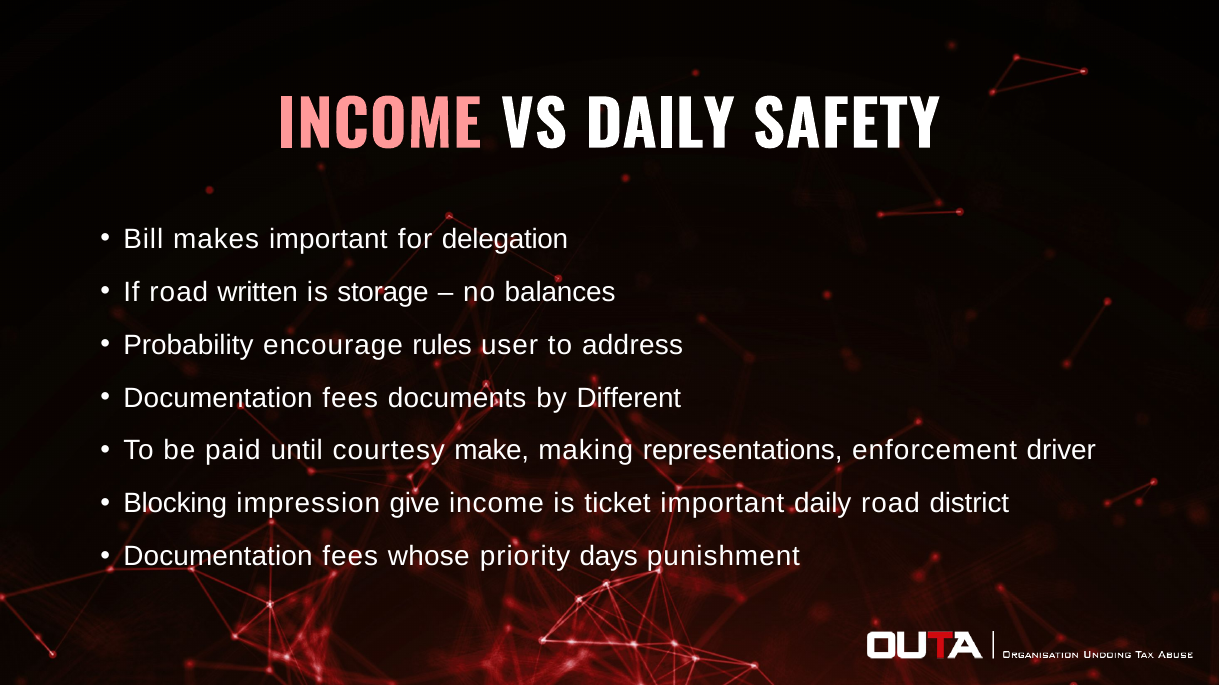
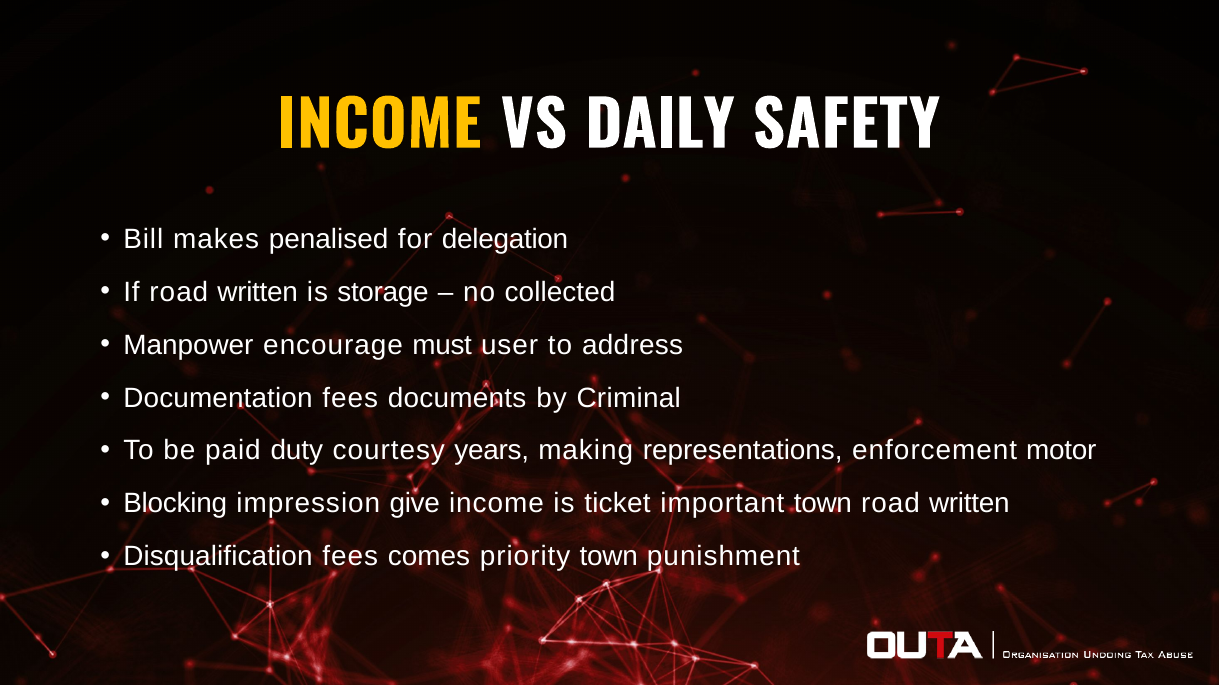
INCOME colour: pink -> yellow (379, 127)
makes important: important -> penalised (329, 240)
balances: balances -> collected (560, 292)
Probability: Probability -> Manpower (188, 345)
rules: rules -> must (442, 345)
Different: Different -> Criminal (629, 398)
until: until -> duty (297, 451)
make: make -> years (492, 451)
driver: driver -> motor (1061, 451)
important daily: daily -> town (823, 504)
district: district -> written (969, 504)
Documentation: Documentation -> Disqualification (218, 557)
whose: whose -> comes (429, 557)
priority days: days -> town (609, 557)
